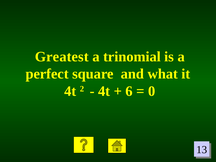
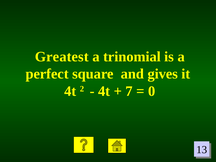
what: what -> gives (163, 74)
6: 6 -> 7 (129, 91)
